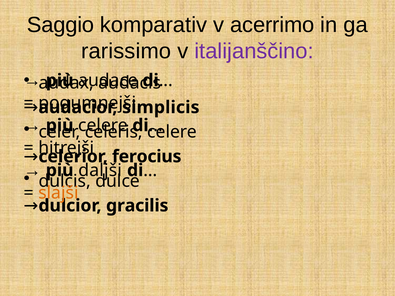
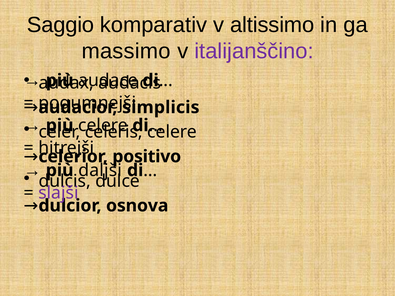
acerrimo: acerrimo -> altissimo (272, 25)
rarissimo: rarissimo -> massimo (126, 51)
ferocius: ferocius -> positivo (147, 157)
slajši colour: orange -> purple (58, 193)
gracilis: gracilis -> osnova (137, 206)
